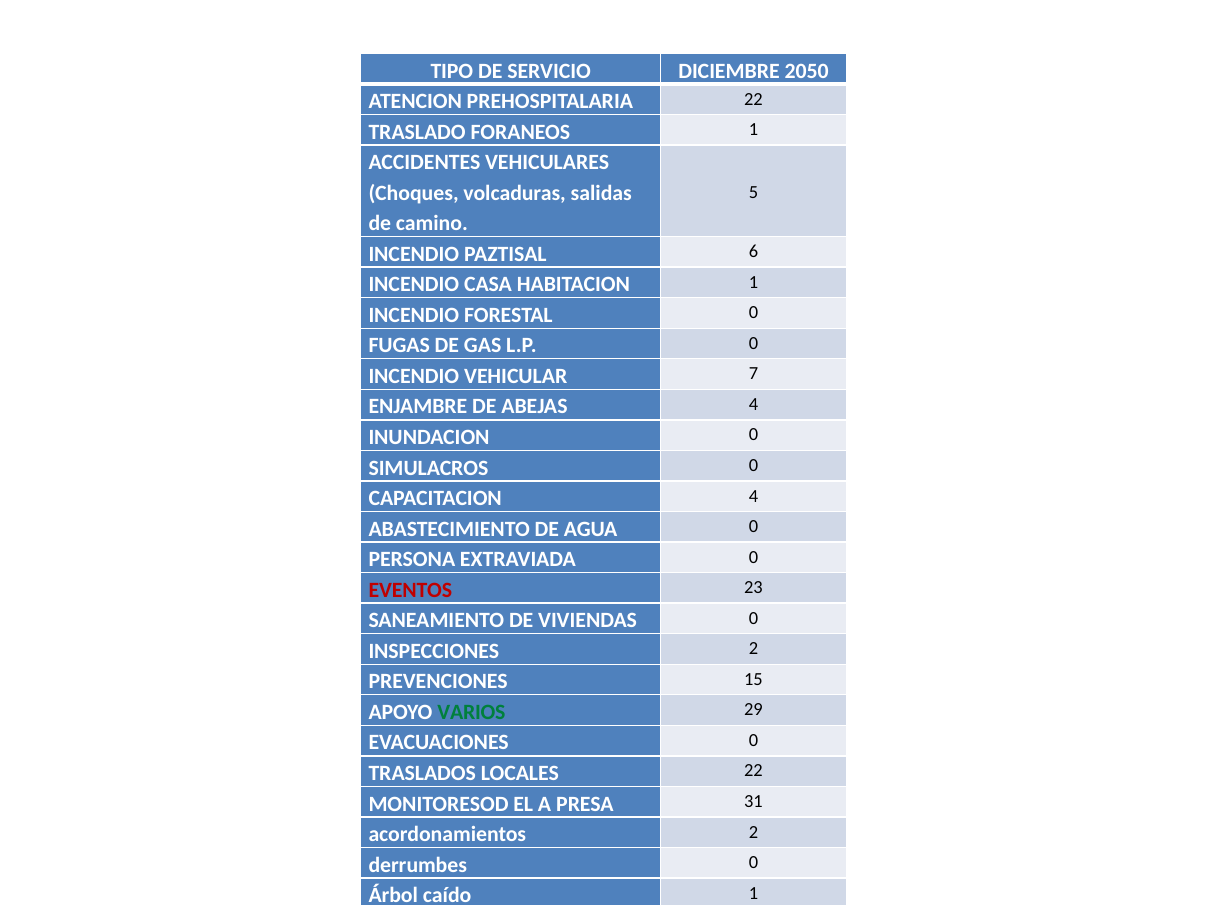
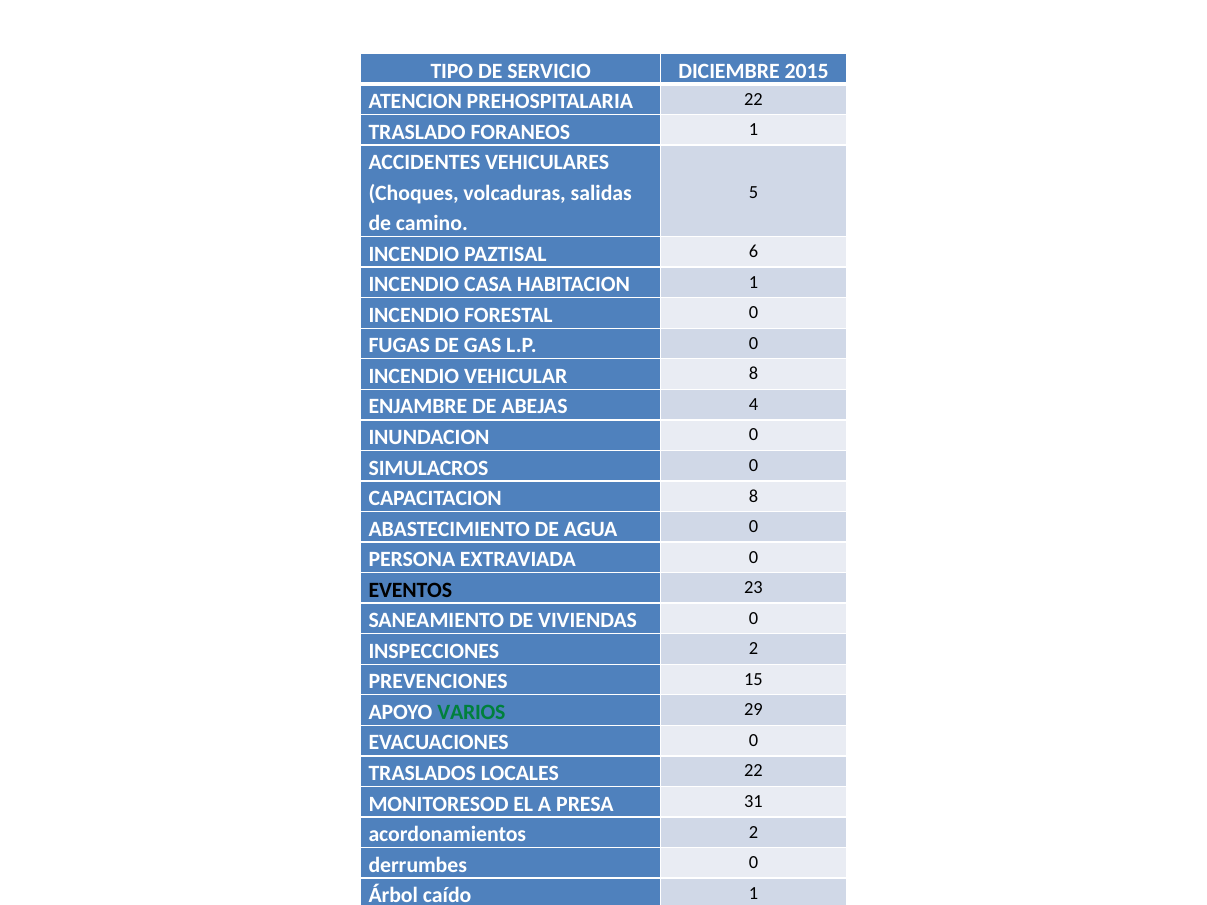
2050: 2050 -> 2015 (807, 71)
VEHICULAR 7: 7 -> 8 (753, 374)
CAPACITACION 4: 4 -> 8 (753, 496)
EVENTOS colour: red -> black (410, 590)
